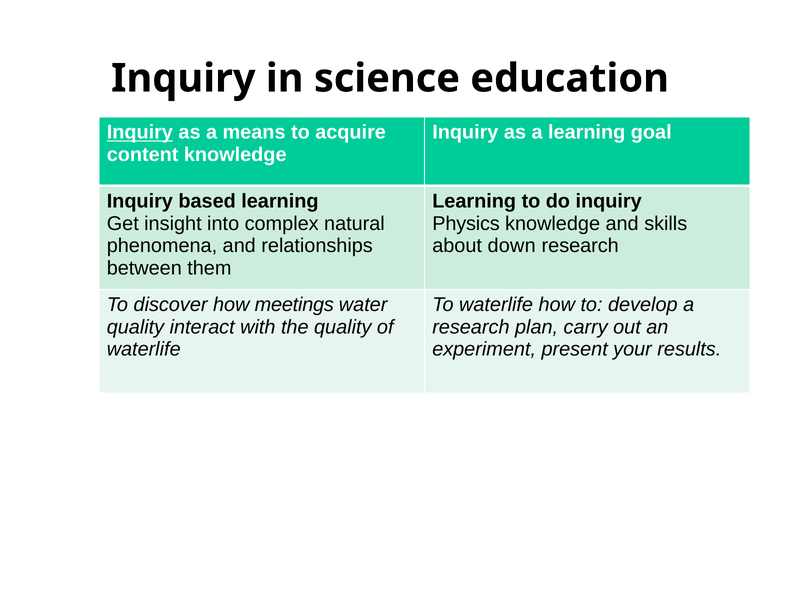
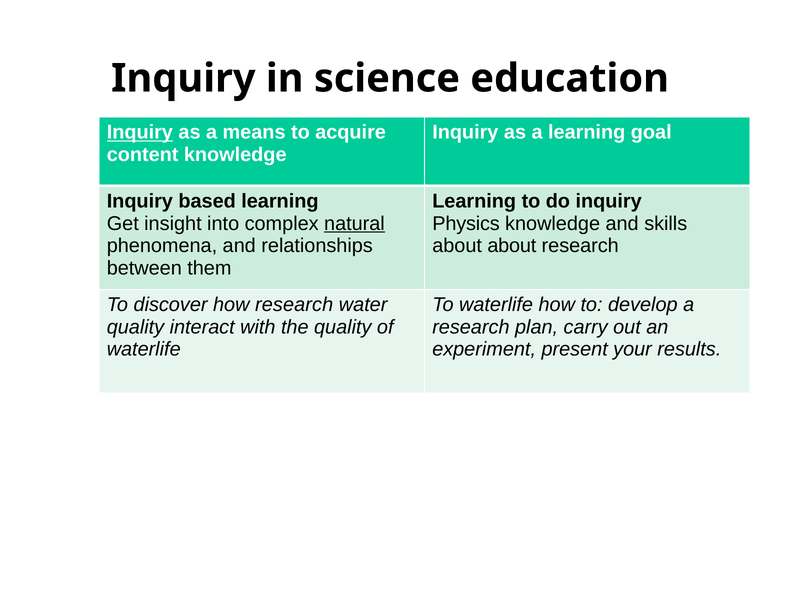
natural underline: none -> present (354, 223)
about down: down -> about (512, 245)
how meetings: meetings -> research (294, 304)
